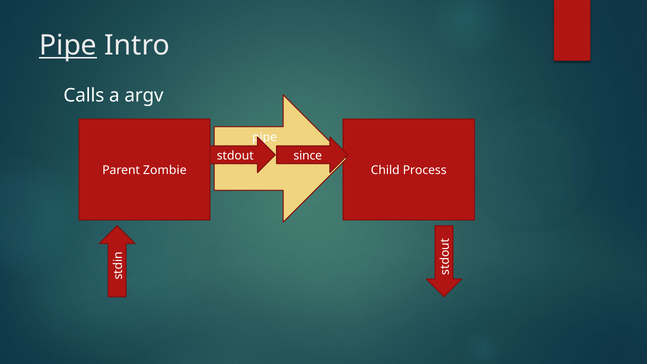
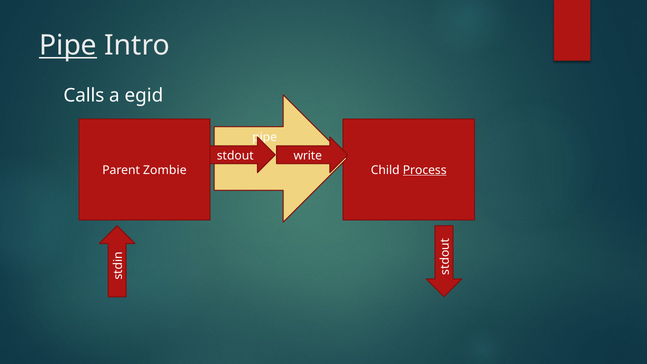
argv: argv -> egid (144, 96)
since: since -> write (308, 156)
Process underline: none -> present (425, 170)
